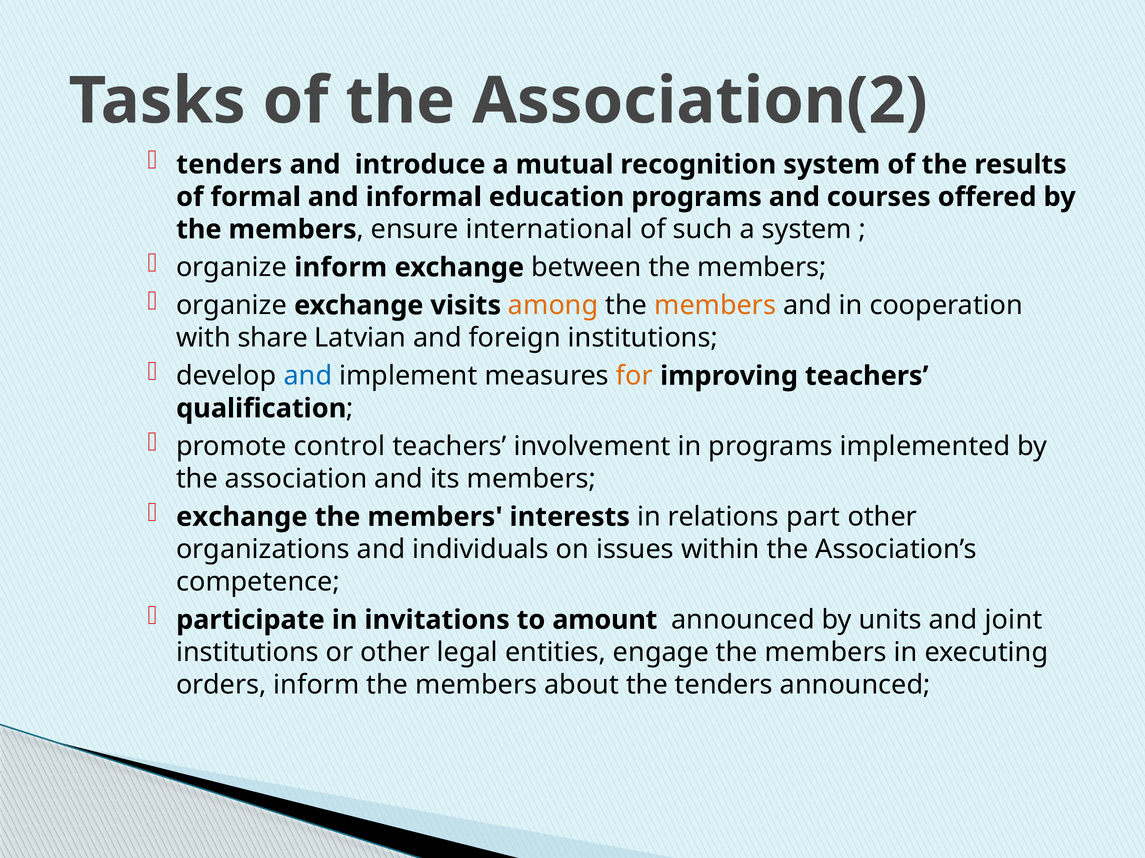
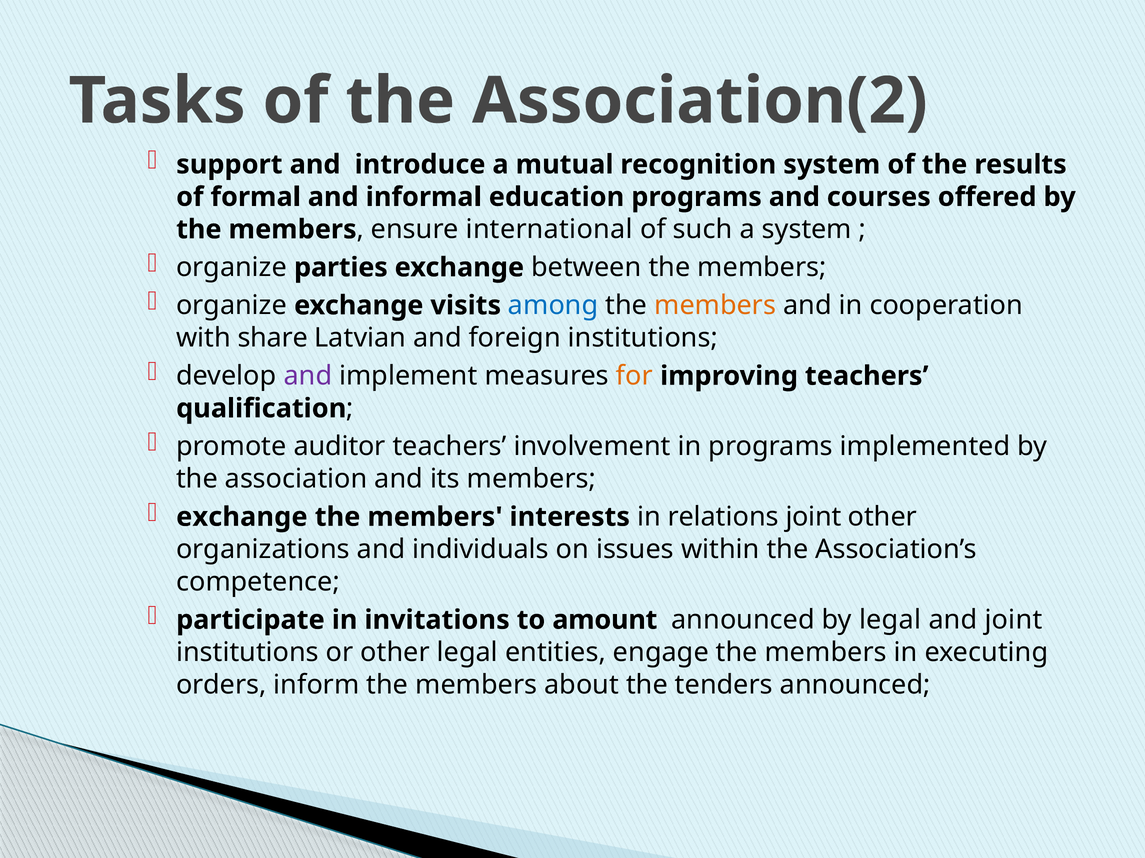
tenders: tenders -> support (229, 165)
organize inform: inform -> parties (341, 268)
among colour: orange -> blue (553, 306)
and colour: blue -> purple (308, 376)
control: control -> auditor (340, 447)
relations part: part -> joint (813, 517)
by units: units -> legal (890, 620)
